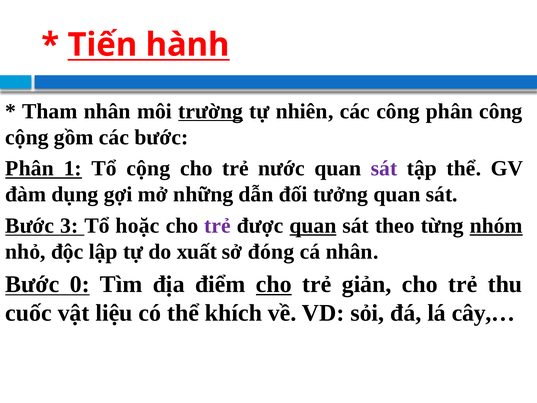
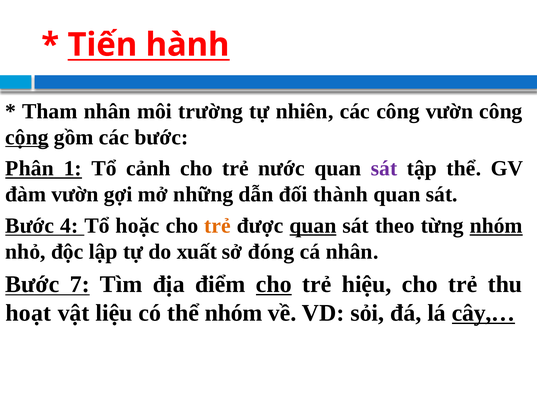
trường underline: present -> none (211, 111)
công phân: phân -> vườn (450, 111)
cộng underline: none -> present (27, 137)
Tổ cộng: cộng -> cảnh (148, 168)
đàm dụng: dụng -> vườn (75, 194)
tưởng: tưởng -> thành (341, 194)
3: 3 -> 4 (69, 226)
trẻ colour: purple -> orange (217, 226)
0: 0 -> 7 (80, 284)
giản: giản -> hiệu (367, 284)
cuốc: cuốc -> hoạt (28, 313)
thể khích: khích -> nhóm (234, 313)
cây,… underline: none -> present (483, 313)
